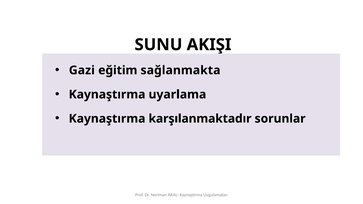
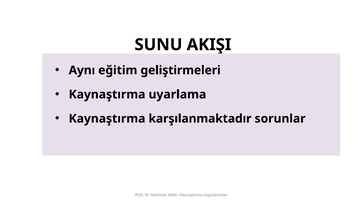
Gazi: Gazi -> Aynı (82, 70)
sağlanmakta: sağlanmakta -> geliştirmeleri (181, 70)
